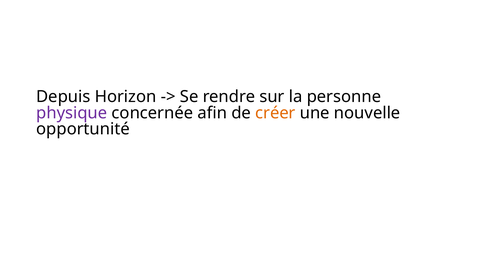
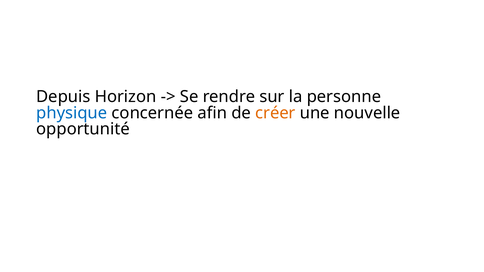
physique colour: purple -> blue (72, 113)
